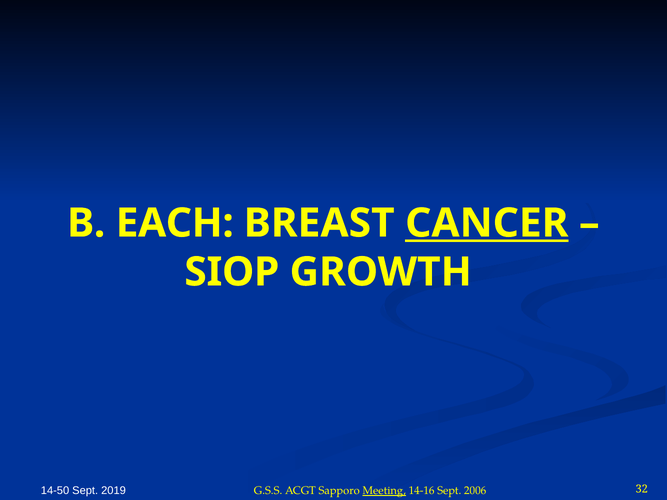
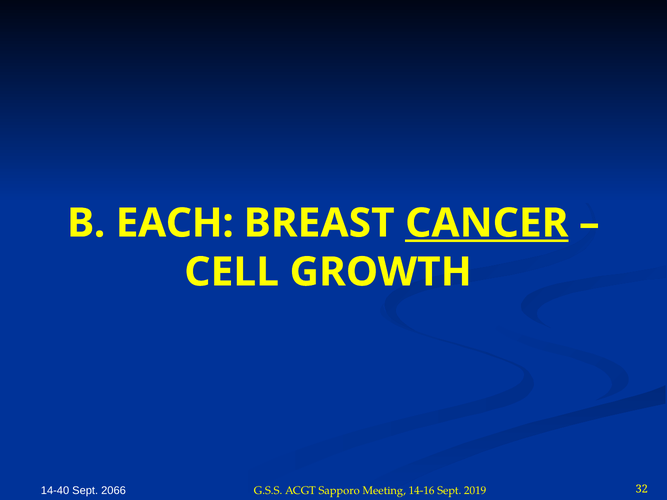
SIOP: SIOP -> CELL (232, 272)
14-50: 14-50 -> 14-40 (55, 491)
2019: 2019 -> 2066 (114, 491)
Meeting underline: present -> none (384, 491)
2006: 2006 -> 2019 (475, 491)
